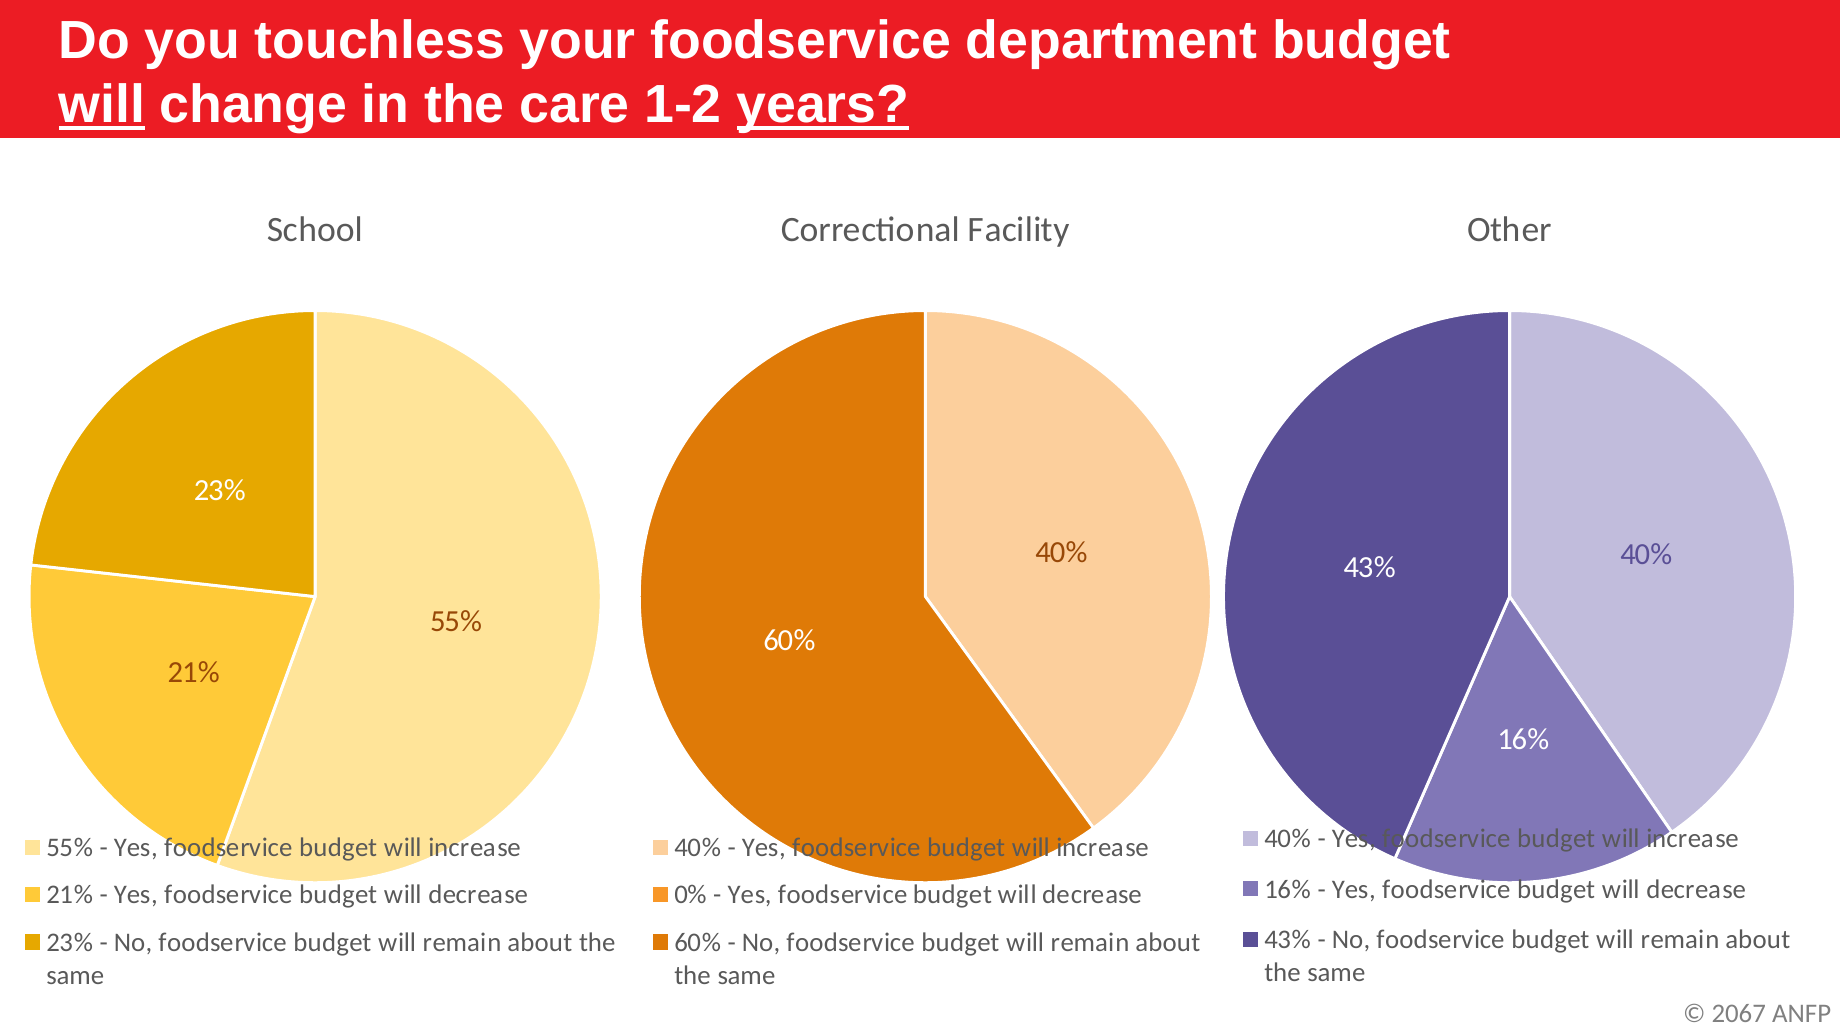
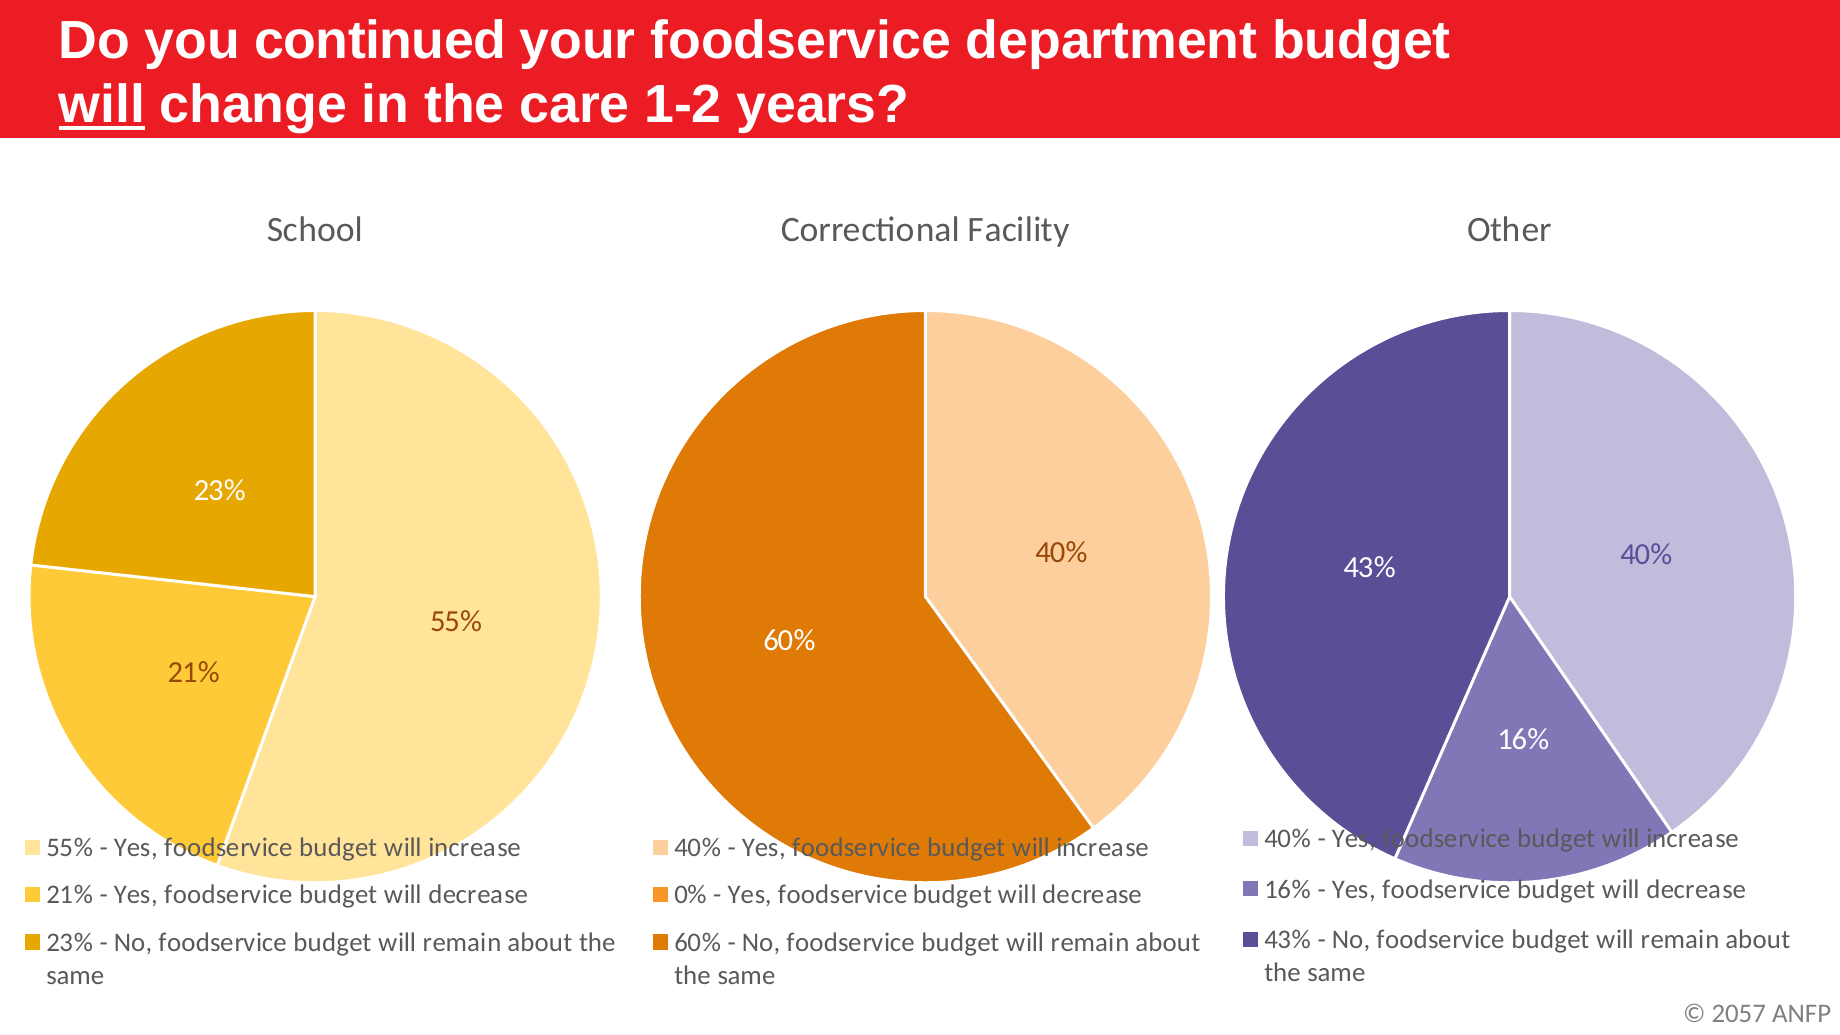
touchless: touchless -> continued (380, 41)
years underline: present -> none (823, 105)
2067: 2067 -> 2057 (1739, 1013)
